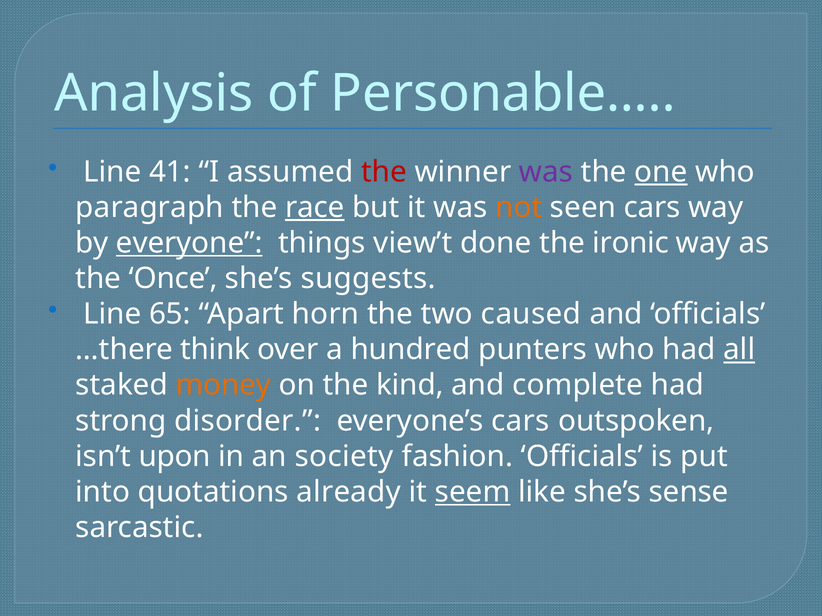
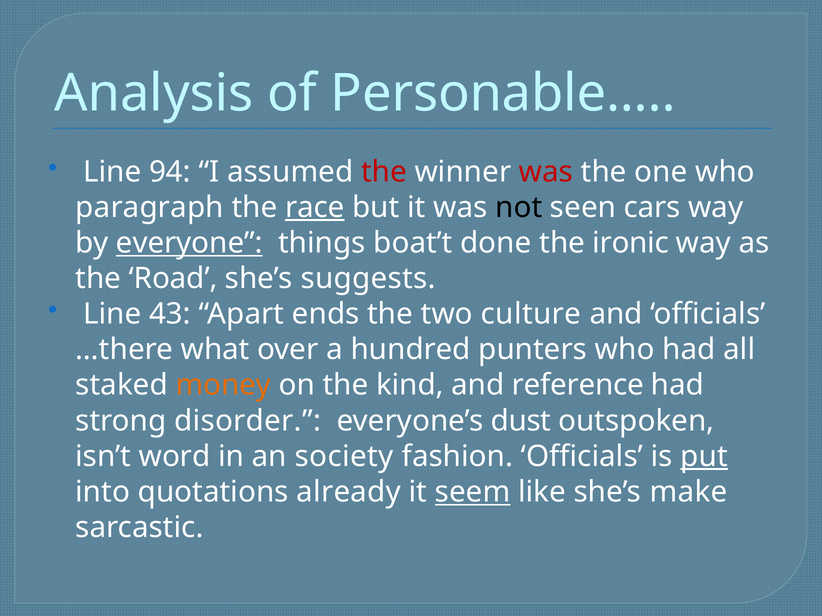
41: 41 -> 94 (170, 172)
was colour: purple -> red (546, 172)
one underline: present -> none (661, 172)
not colour: orange -> black (519, 208)
view’t: view’t -> boat’t (413, 243)
Once: Once -> Road (173, 279)
65: 65 -> 43 (170, 314)
horn: horn -> ends (326, 314)
caused: caused -> culture (531, 314)
think: think -> what (215, 350)
all underline: present -> none (739, 350)
complete: complete -> reference (578, 386)
everyone’s cars: cars -> dust (521, 421)
upon: upon -> word (175, 457)
put underline: none -> present (704, 457)
sense: sense -> make (688, 492)
